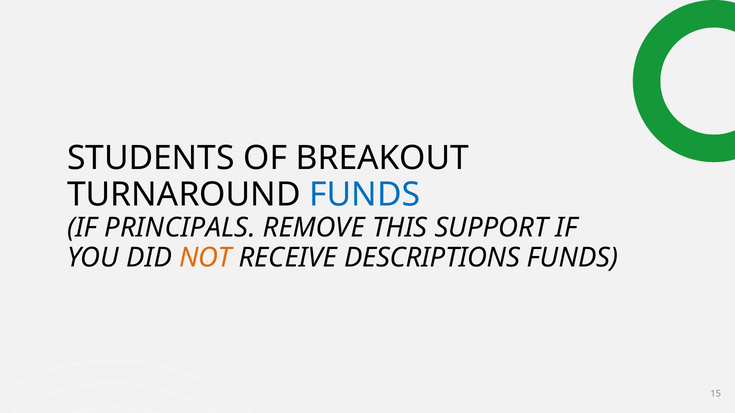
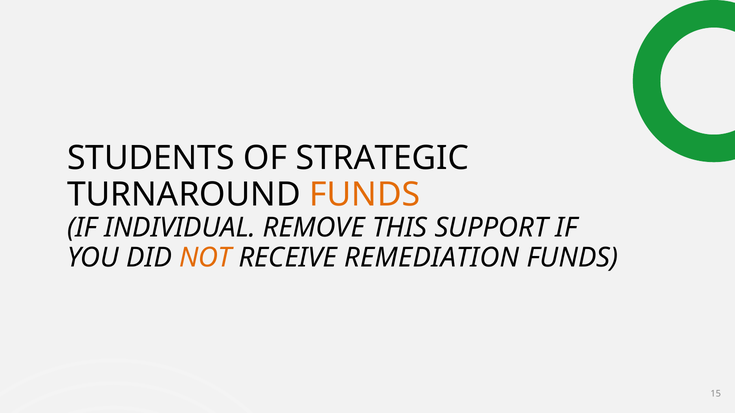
BREAKOUT: BREAKOUT -> STRATEGIC (382, 159)
FUNDS colour: blue -> orange (365, 195)
PRINCIPALS: PRINCIPALS -> INDIVIDUAL (180, 228)
DESCRIPTIONS: DESCRIPTIONS -> REMEDIATION (432, 258)
